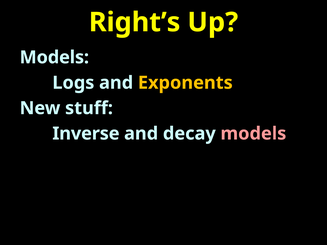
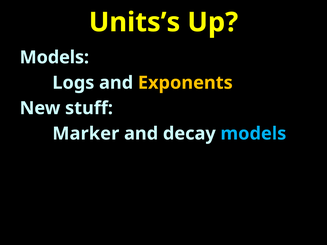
Right’s: Right’s -> Units’s (135, 22)
Inverse: Inverse -> Marker (86, 134)
models colour: pink -> light blue (253, 134)
